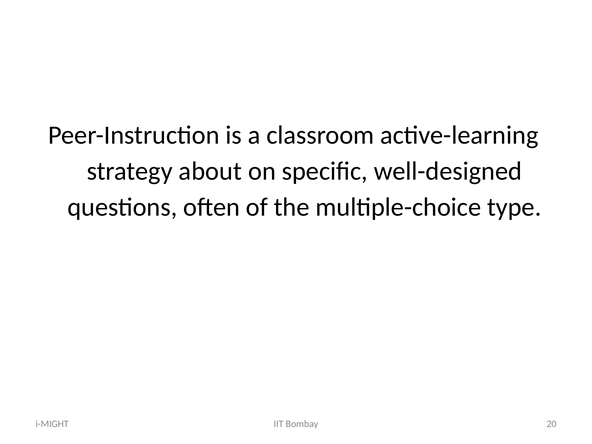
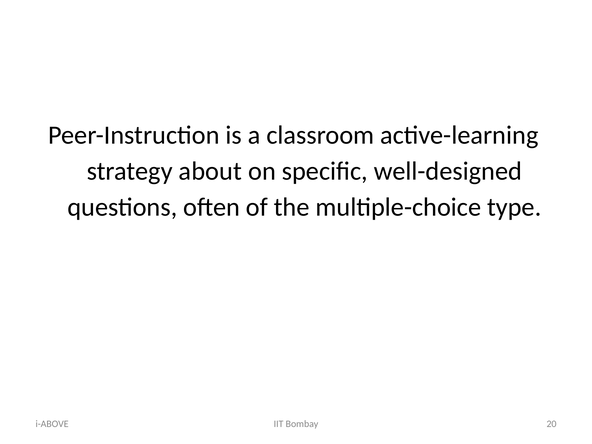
i-MIGHT: i-MIGHT -> i-ABOVE (52, 424)
